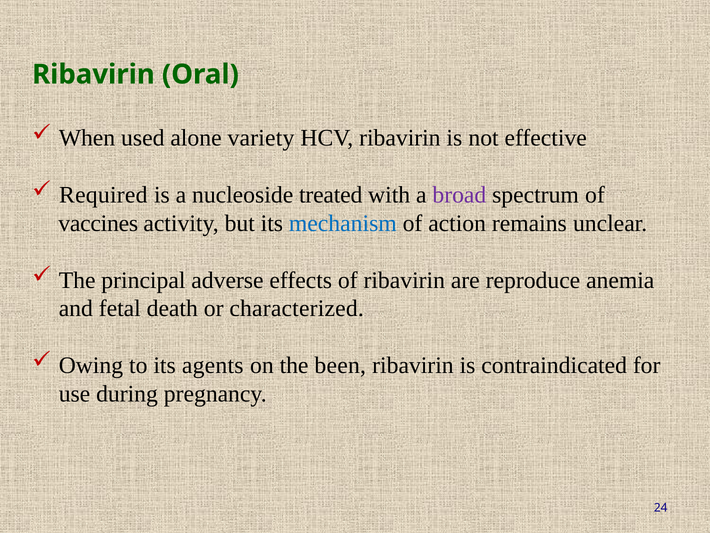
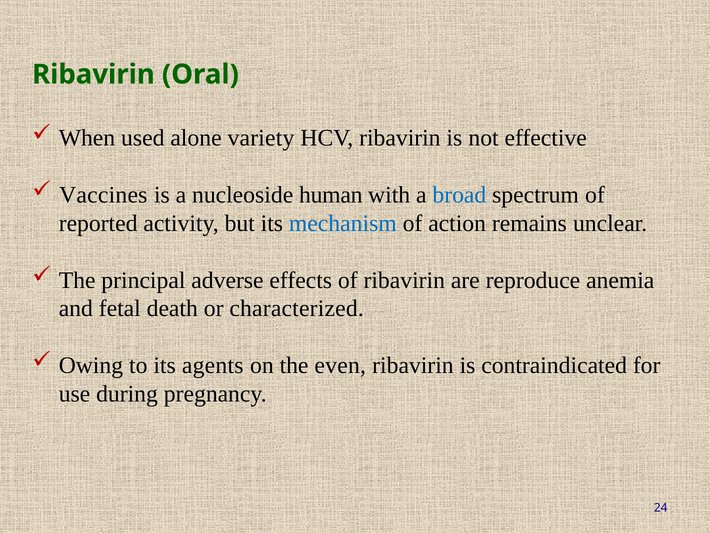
Required: Required -> Vaccines (103, 195)
treated: treated -> human (331, 195)
broad colour: purple -> blue (459, 195)
vaccines: vaccines -> reported (98, 223)
been: been -> even (340, 365)
